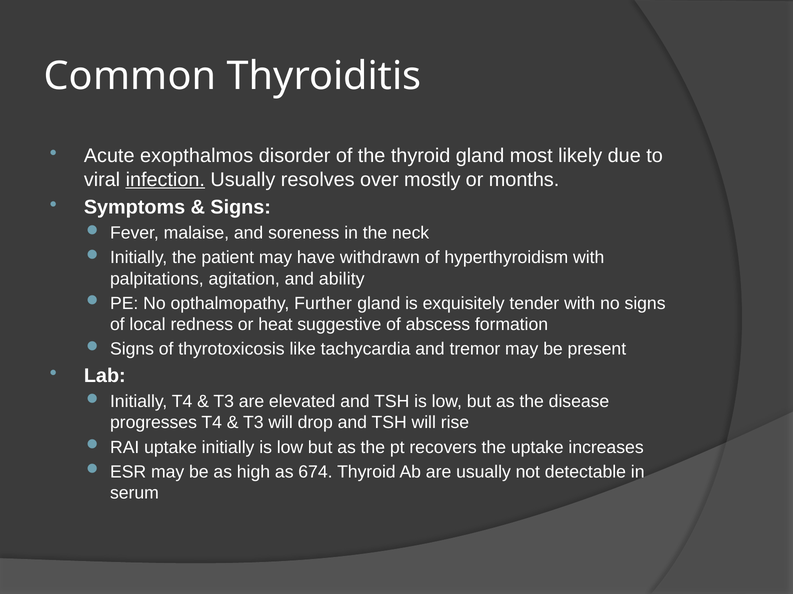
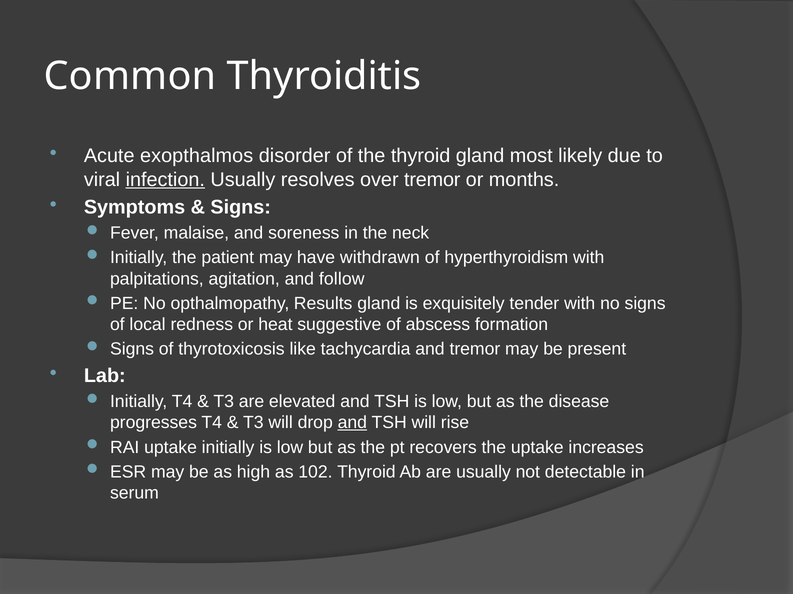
over mostly: mostly -> tremor (432, 180)
ability: ability -> follow (342, 279)
Further: Further -> Results (323, 304)
and underline: none -> present (352, 423)
674: 674 -> 102 (315, 472)
